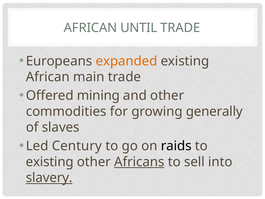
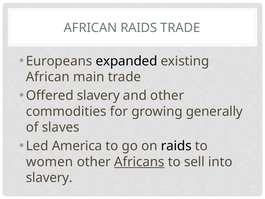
AFRICAN UNTIL: UNTIL -> RAIDS (139, 28)
expanded colour: orange -> black (126, 61)
Offered mining: mining -> slavery (98, 95)
Century: Century -> America (77, 146)
existing: existing -> women (50, 162)
slavery underline: present -> none (49, 178)
